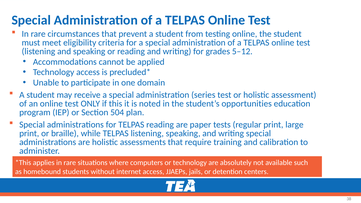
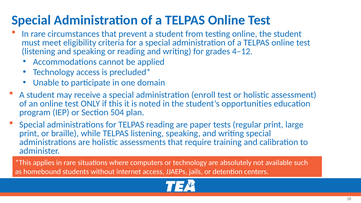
5–12: 5–12 -> 4–12 (242, 51)
series: series -> enroll (203, 95)
